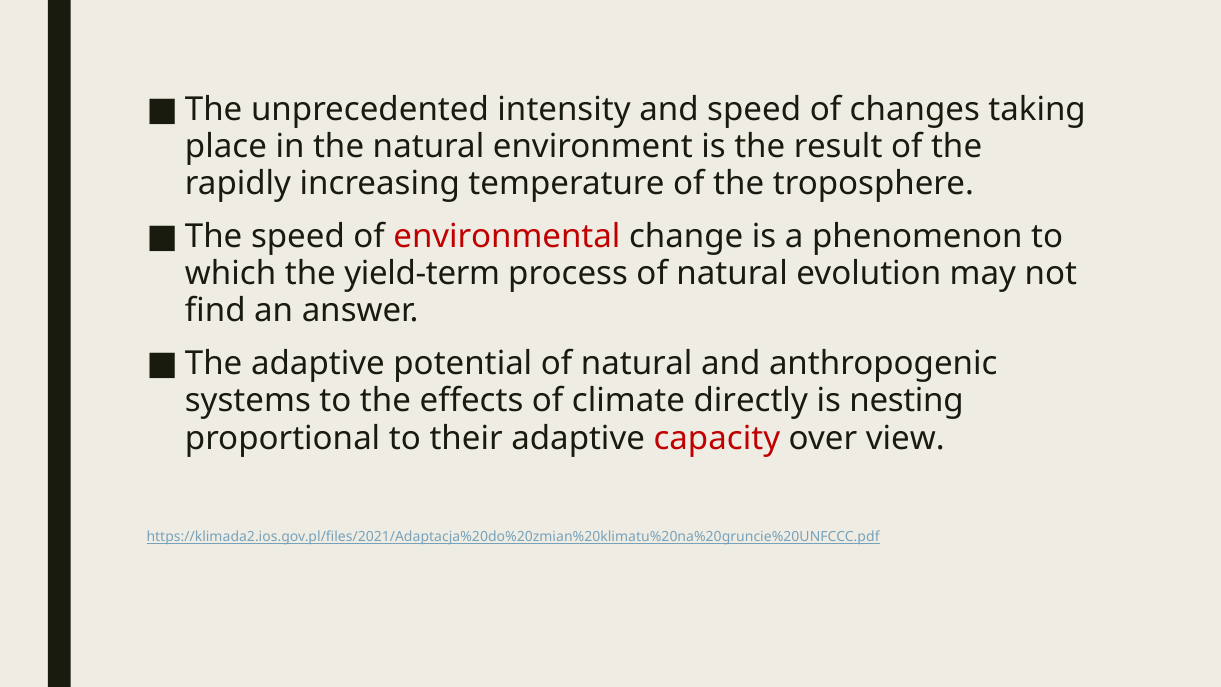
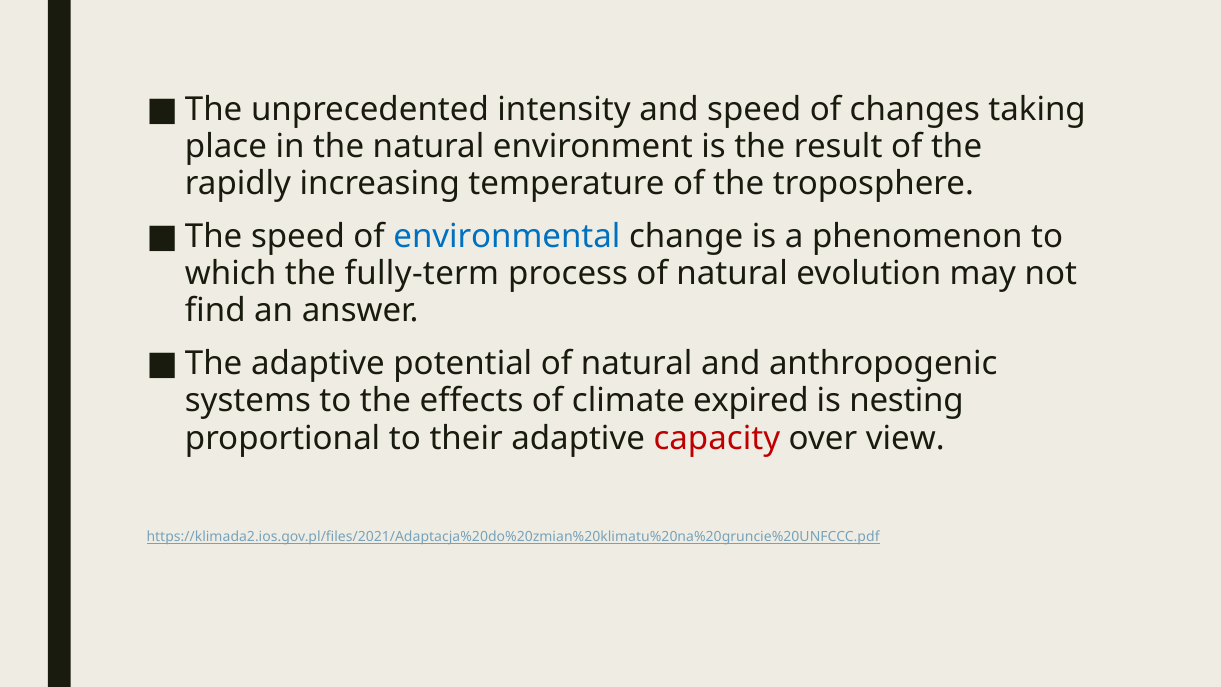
environmental colour: red -> blue (507, 236)
yield-term: yield-term -> fully-term (422, 274)
directly: directly -> expired (751, 401)
